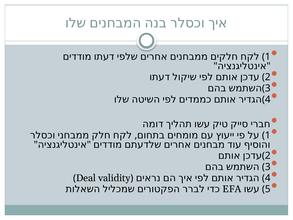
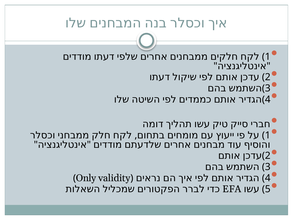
Deal: Deal -> Only (86, 178)
